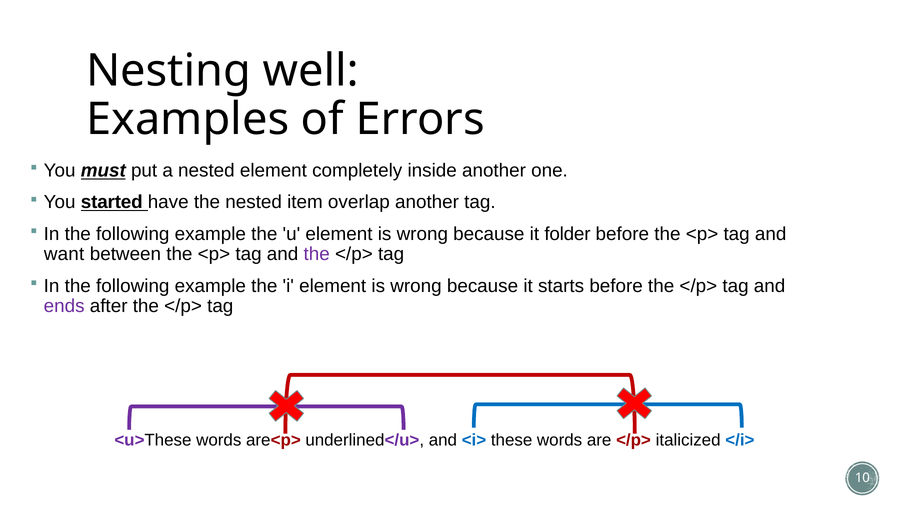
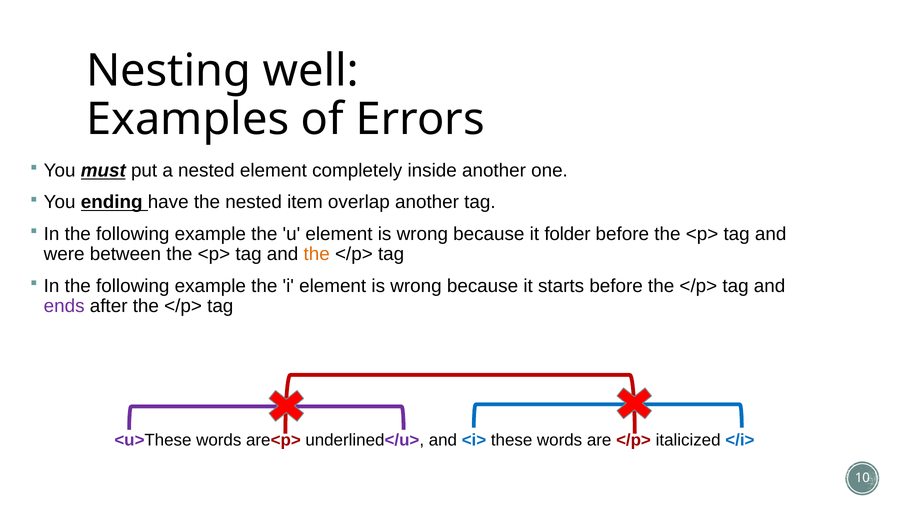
started: started -> ending (112, 202)
want: want -> were (64, 254)
the colour: purple -> orange (317, 254)
